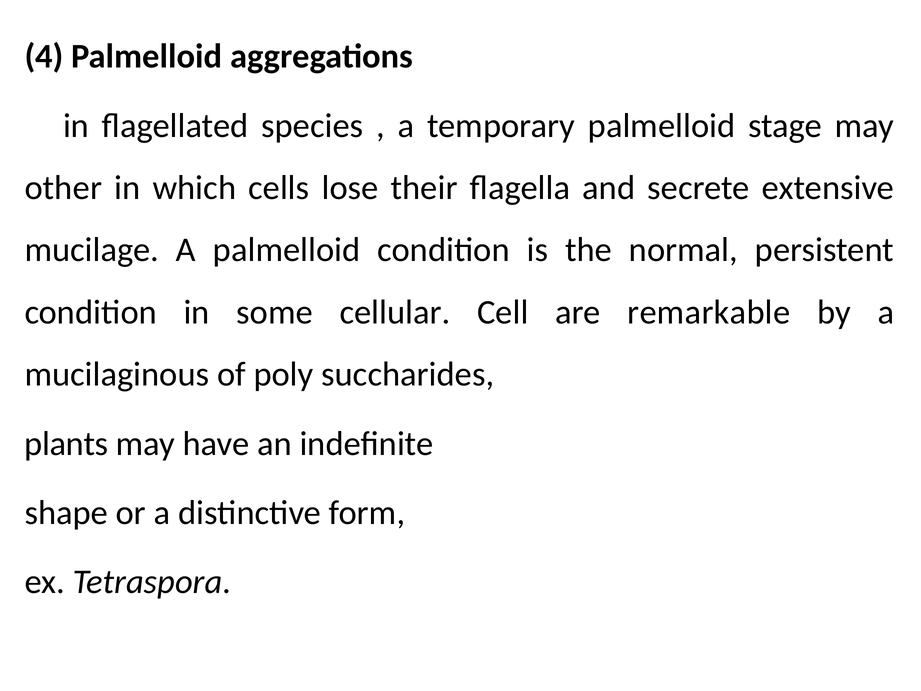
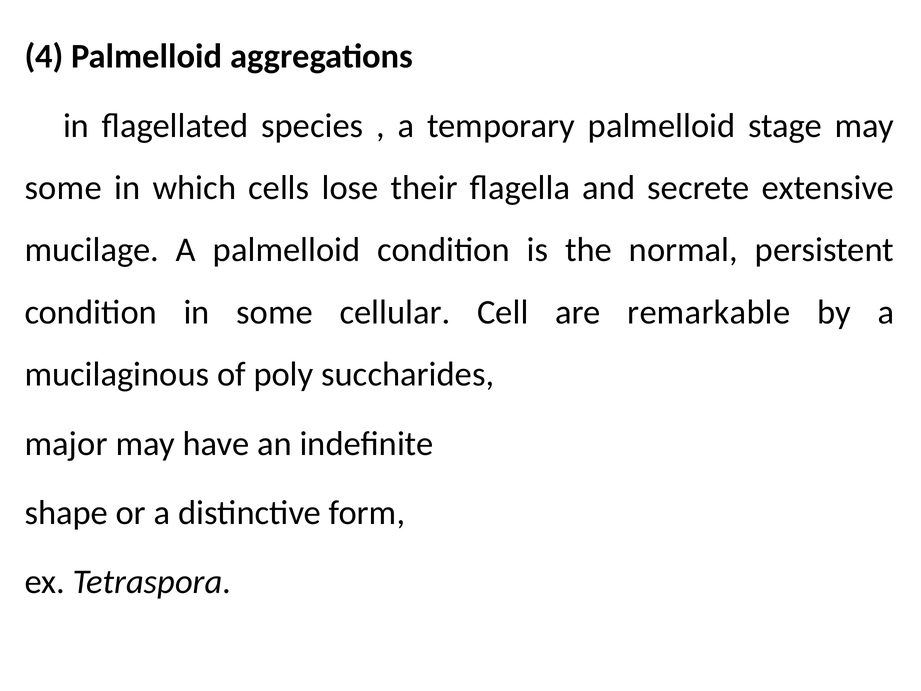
other: other -> some (63, 188)
plants: plants -> major (66, 444)
